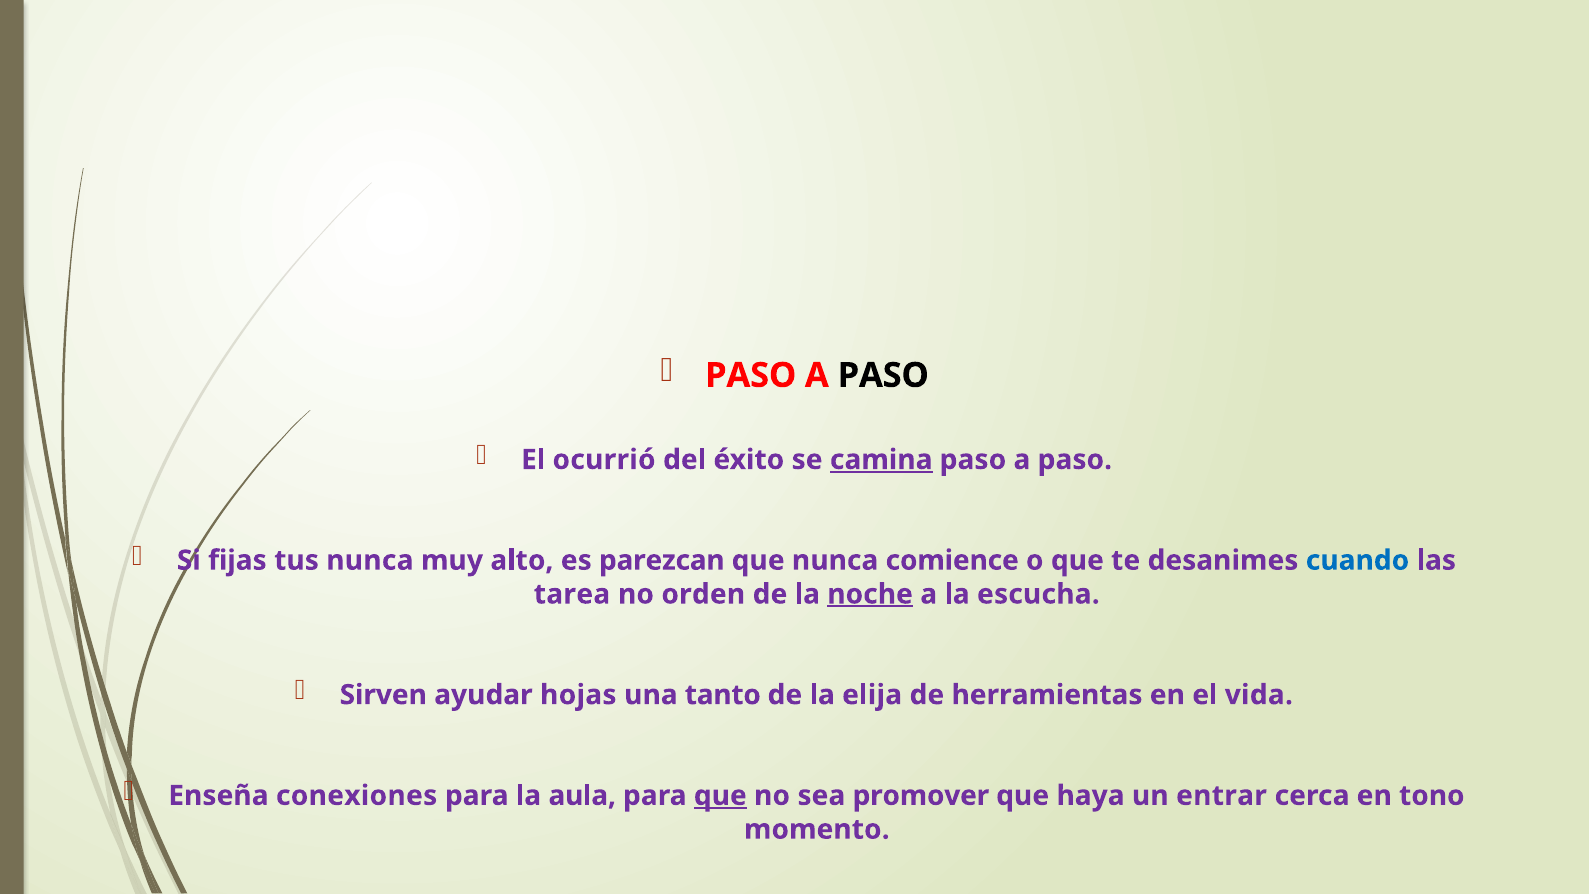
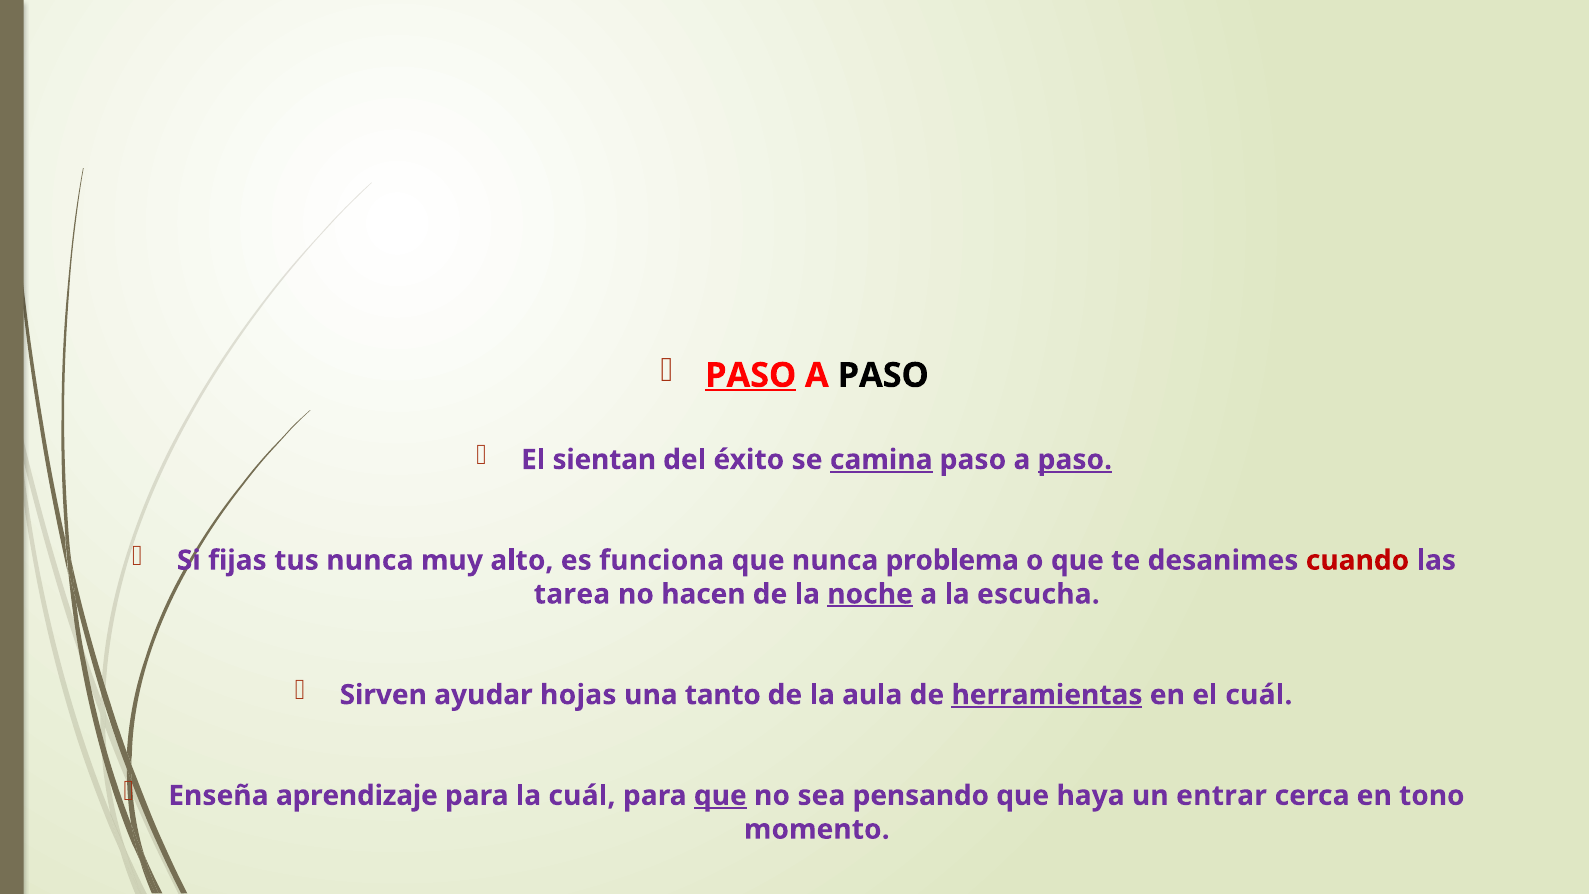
PASO underline: none -> present (751, 375)
ocurrió: ocurrió -> sientan (604, 460)
paso underline: none -> present (1075, 460)
parezcan: parezcan -> funciona (662, 560)
comience: comience -> problema (952, 560)
cuando colour: blue -> red (1358, 560)
orden: orden -> hacen (703, 594)
elija: elija -> aula (872, 695)
herramientas underline: none -> present (1047, 695)
el vida: vida -> cuál (1259, 695)
conexiones: conexiones -> aprendizaje (357, 795)
la aula: aula -> cuál (582, 795)
promover: promover -> pensando (921, 795)
